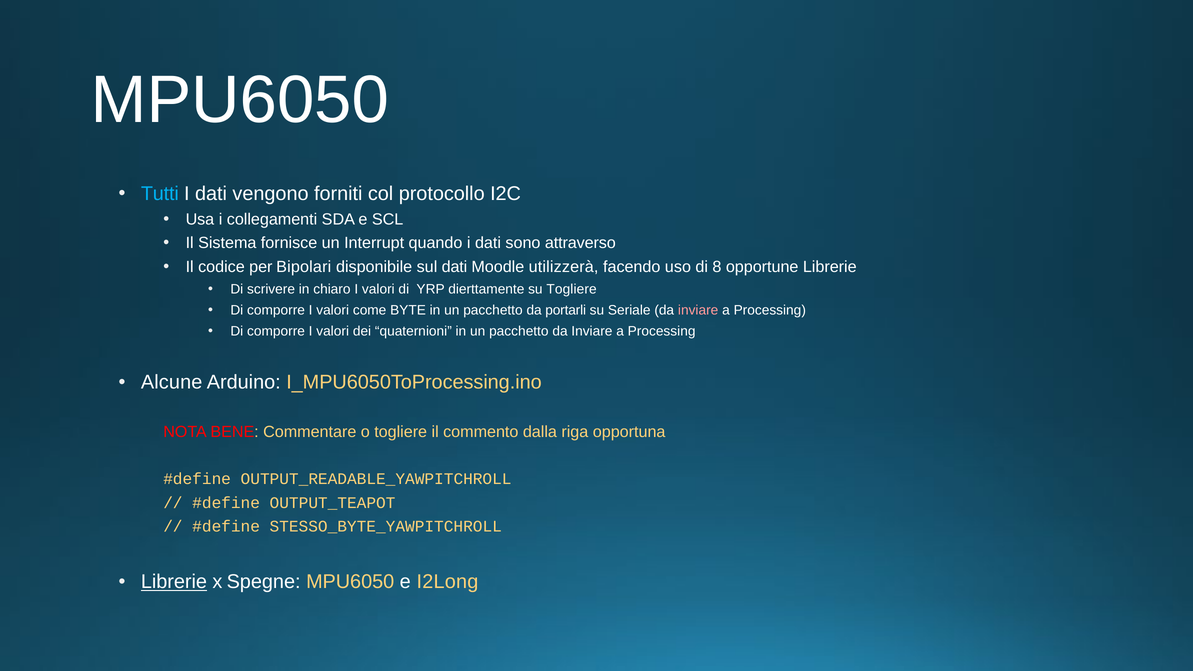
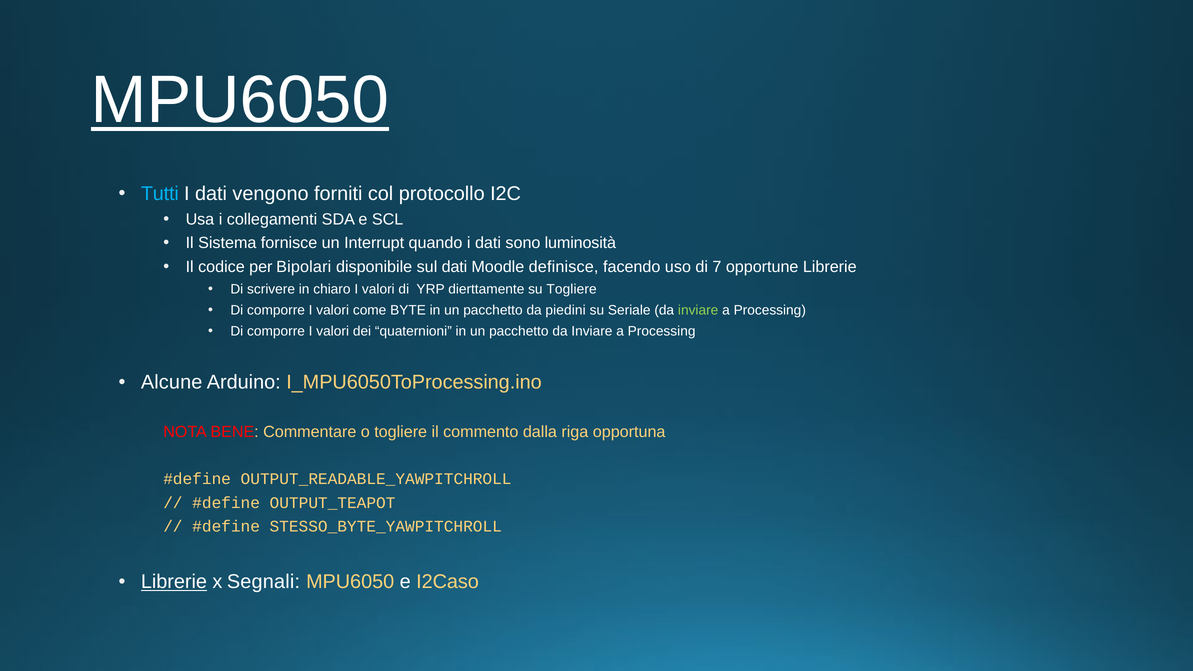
MPU6050 underline: none -> present (240, 100)
attraverso: attraverso -> luminosità (580, 243)
utilizzerà: utilizzerà -> definisce (564, 267)
8: 8 -> 7 (717, 267)
portarli: portarli -> piedini (566, 310)
inviare colour: pink -> light green (698, 310)
Spegne: Spegne -> Segnali (264, 582)
I2Long: I2Long -> I2Caso (448, 582)
